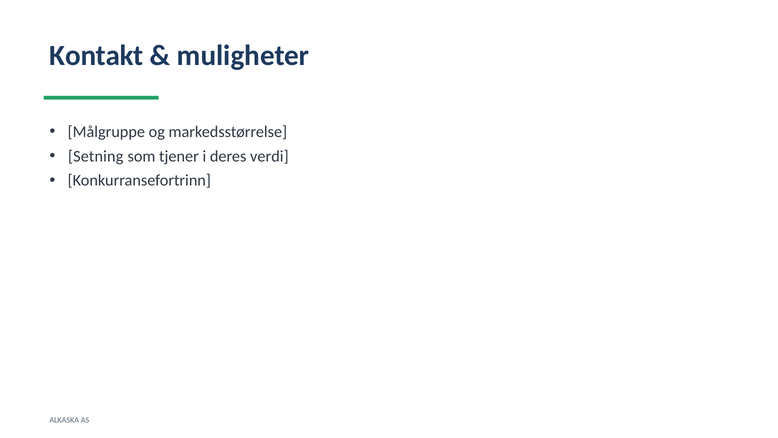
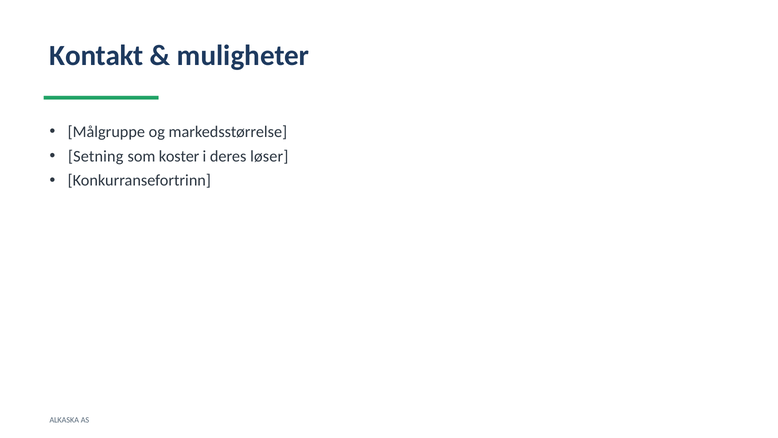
tjener: tjener -> koster (179, 156)
verdi: verdi -> løser (269, 156)
